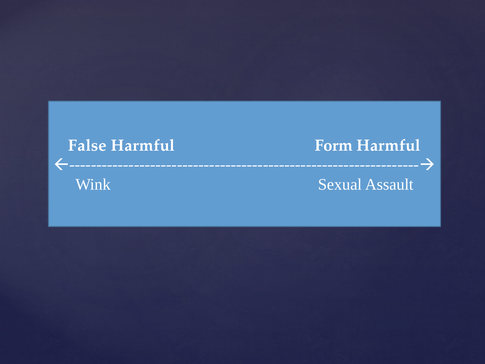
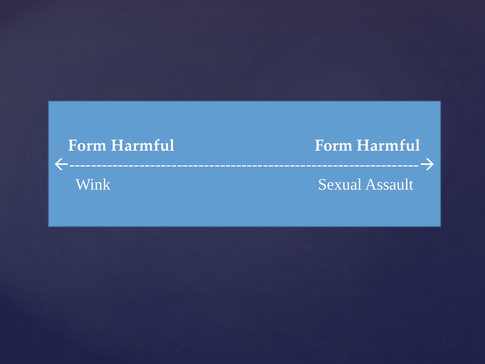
False: False -> Form (88, 145)
